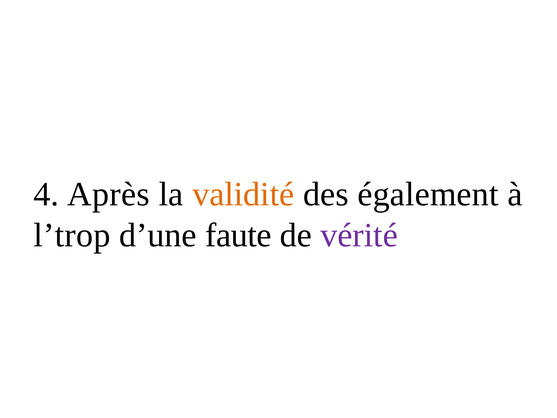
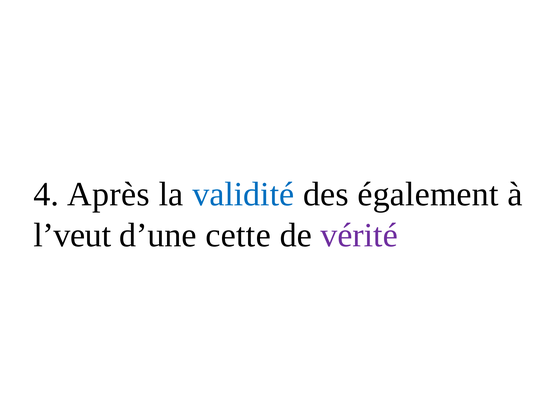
validité colour: orange -> blue (243, 194)
l’trop: l’trop -> l’veut (72, 235)
faute: faute -> cette (238, 235)
